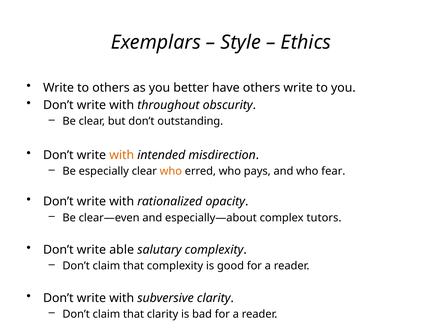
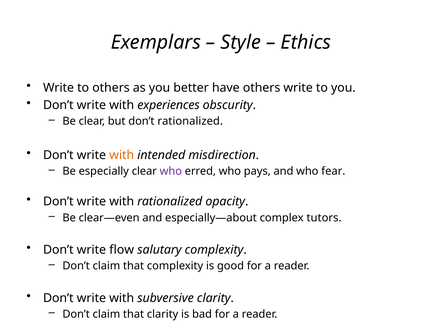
throughout: throughout -> experiences (168, 105)
don’t outstanding: outstanding -> rationalized (190, 121)
who colour: orange -> purple (171, 171)
able: able -> flow (122, 249)
